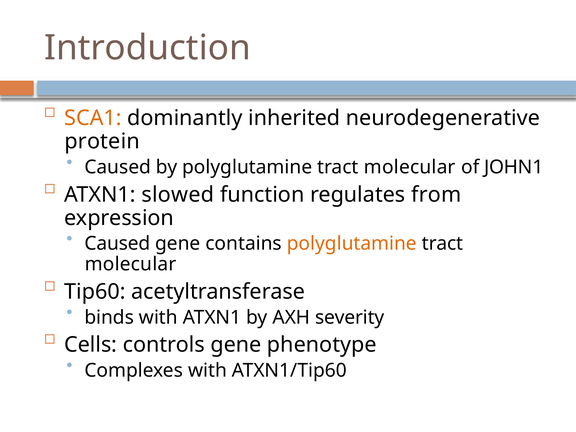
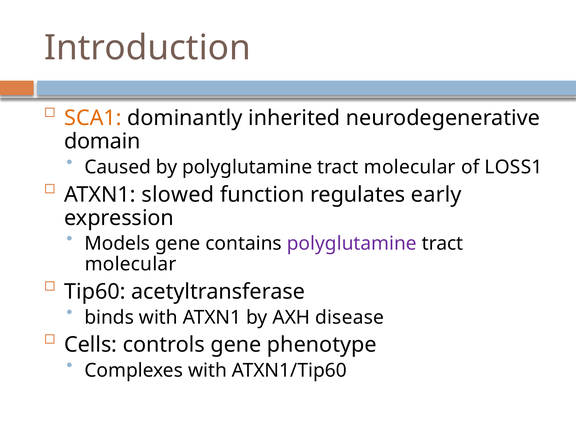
protein: protein -> domain (102, 141)
JOHN1: JOHN1 -> LOSS1 (513, 167)
from: from -> early (436, 195)
Caused: Caused -> Models (117, 244)
polyglutamine colour: orange -> purple (352, 244)
severity: severity -> disease (350, 317)
